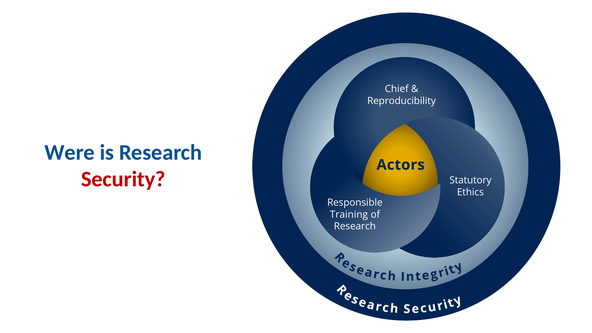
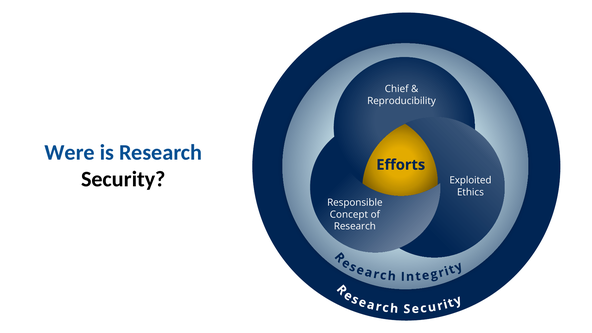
Actors: Actors -> Efforts (401, 165)
Security colour: red -> black (123, 179)
Statutory: Statutory -> Exploited (470, 180)
Training: Training -> Concept (349, 215)
